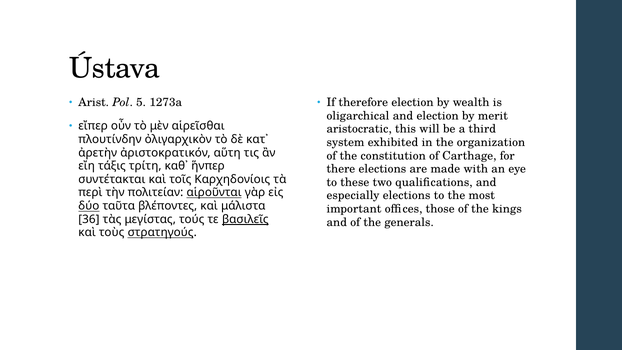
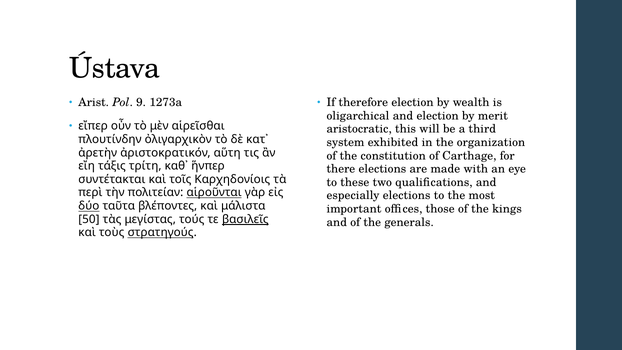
5: 5 -> 9 (141, 102)
36: 36 -> 50 (89, 219)
